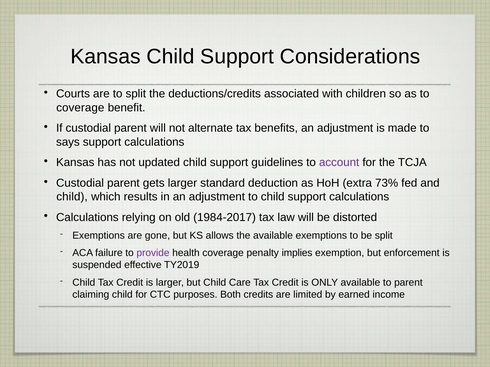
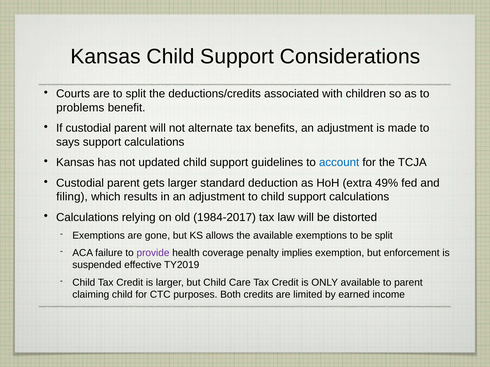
coverage: coverage -> problems (80, 108)
account colour: purple -> blue (339, 163)
73%: 73% -> 49% (387, 183)
child: child -> filing (72, 197)
